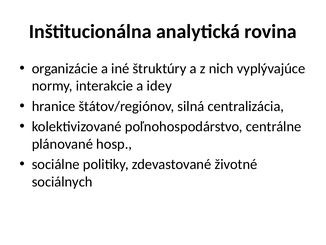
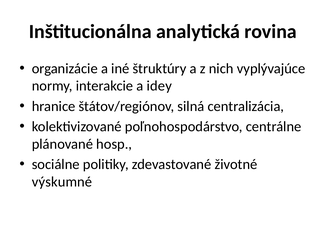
sociálnych: sociálnych -> výskumné (62, 181)
